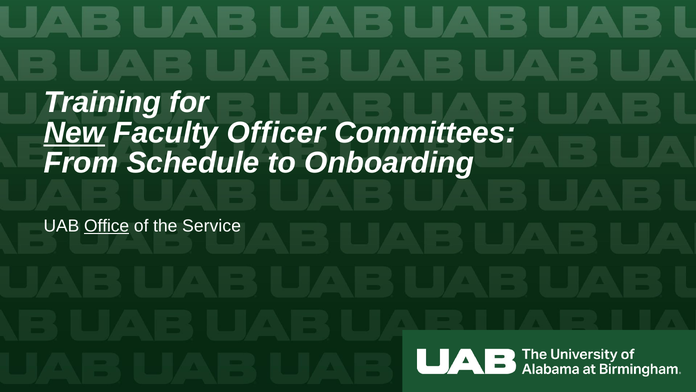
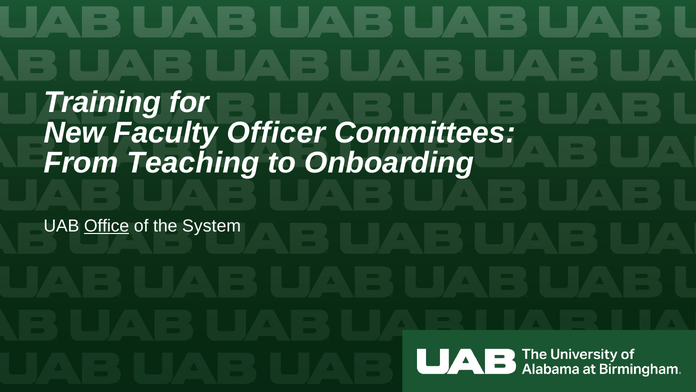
New underline: present -> none (74, 133)
Schedule: Schedule -> Teaching (193, 163)
Service: Service -> System (212, 226)
